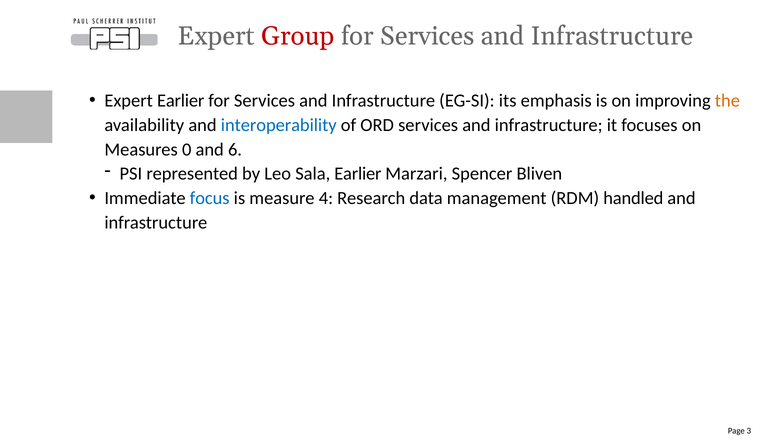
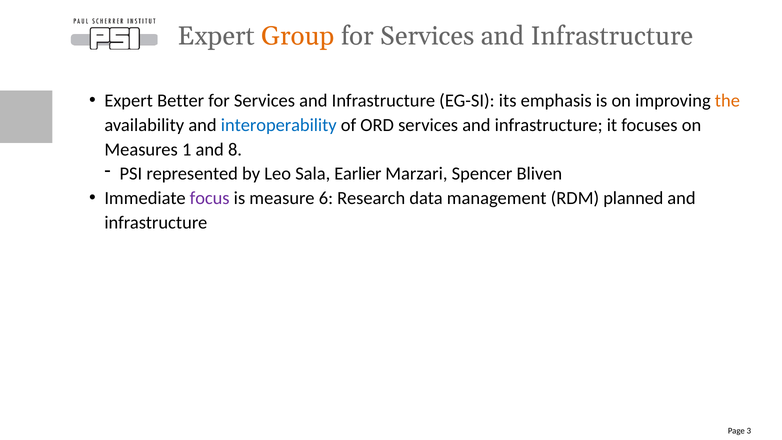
Group colour: red -> orange (298, 36)
Expert Earlier: Earlier -> Better (181, 101)
0: 0 -> 1 (187, 149)
6: 6 -> 8 (235, 149)
focus colour: blue -> purple (210, 198)
4: 4 -> 6 (326, 198)
handled: handled -> planned (633, 198)
